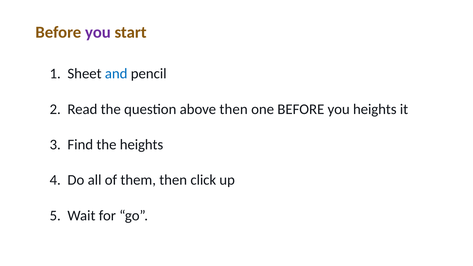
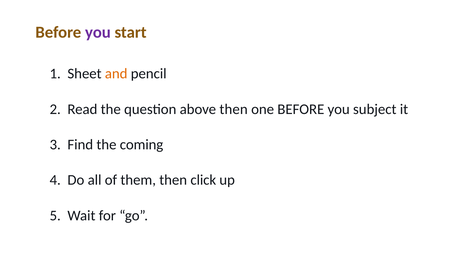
and colour: blue -> orange (116, 74)
you heights: heights -> subject (375, 109)
the heights: heights -> coming (142, 145)
